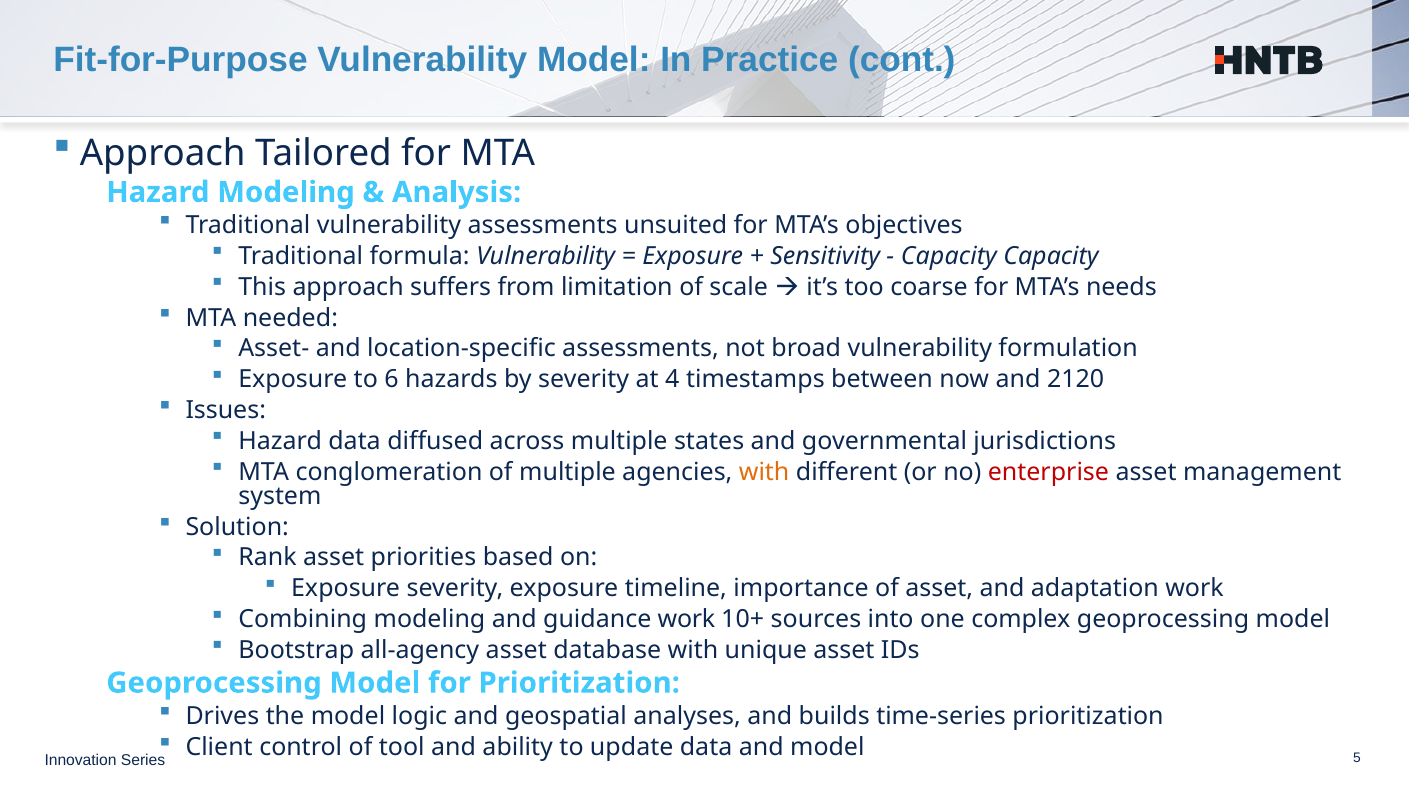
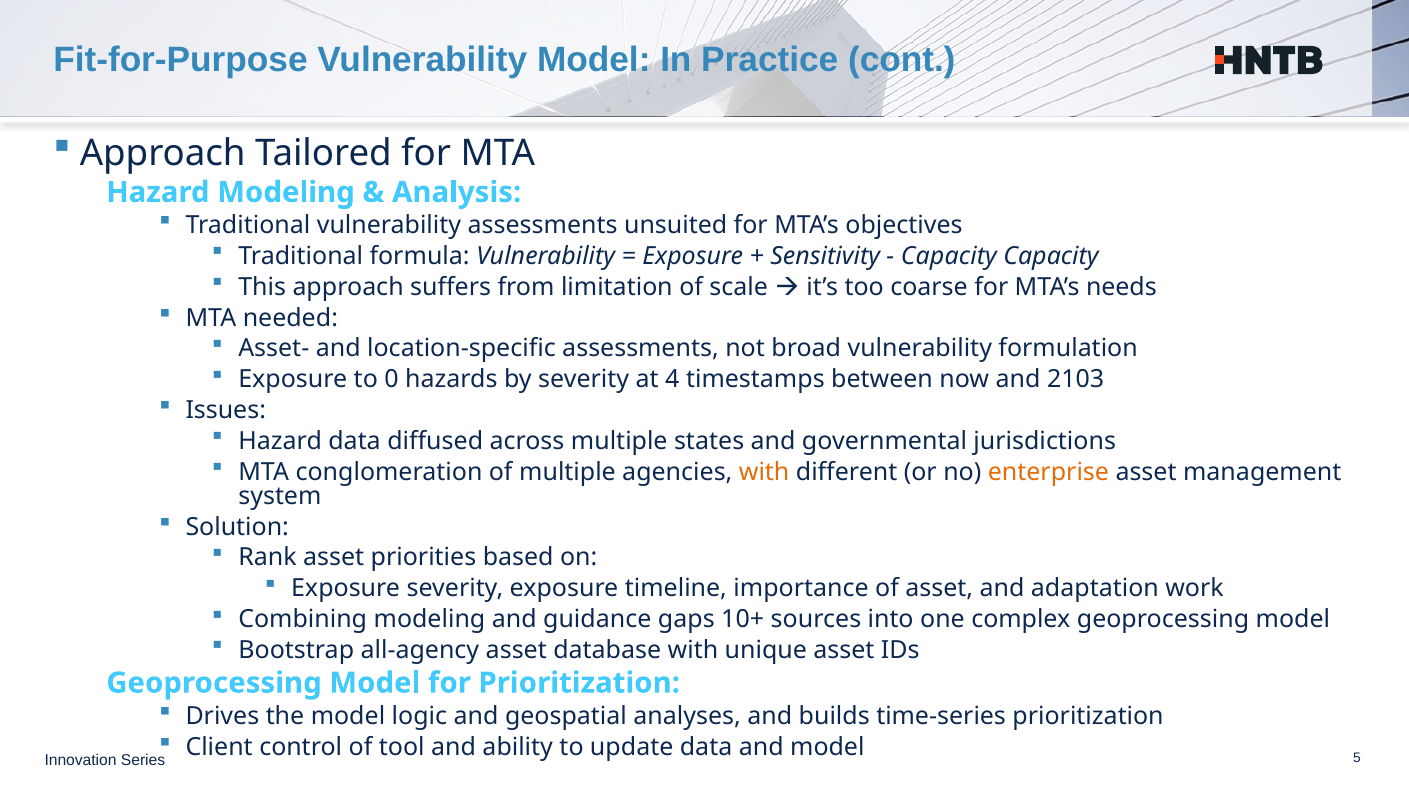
6: 6 -> 0 (391, 380)
2120: 2120 -> 2103 (1076, 380)
enterprise colour: red -> orange (1048, 472)
guidance work: work -> gaps (686, 620)
